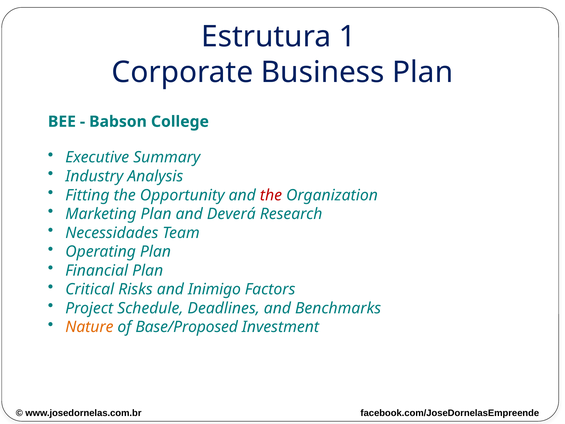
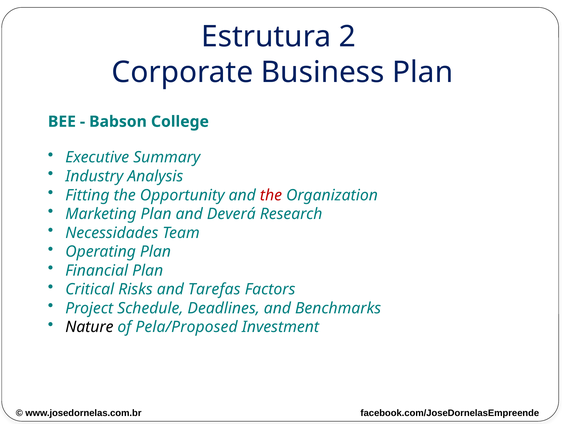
1: 1 -> 2 (347, 36)
Inimigo: Inimigo -> Tarefas (214, 289)
Nature colour: orange -> black (89, 327)
Base/Proposed: Base/Proposed -> Pela/Proposed (187, 327)
